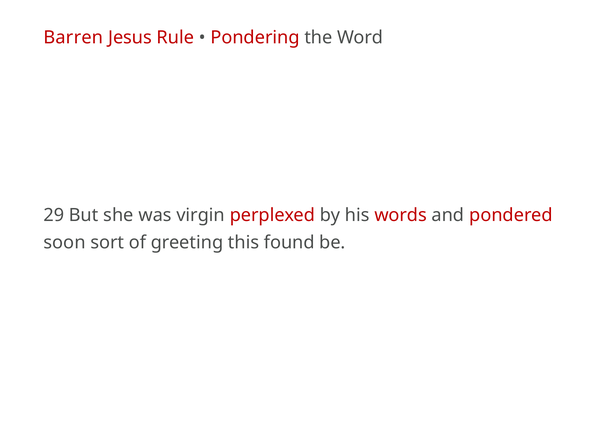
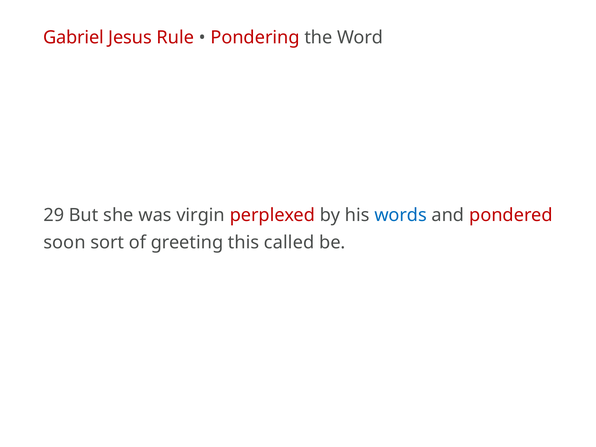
Barren: Barren -> Gabriel (73, 38)
words colour: red -> blue (401, 215)
found: found -> called (289, 242)
